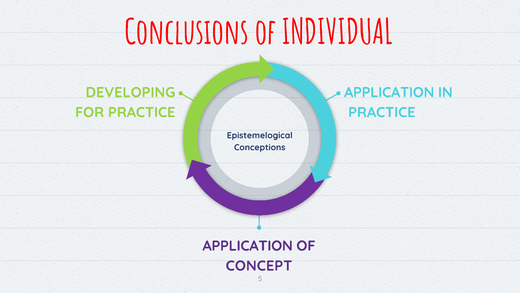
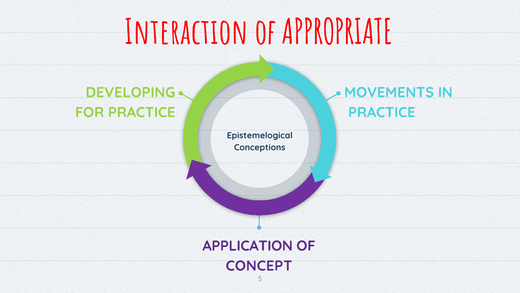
Conclusions: Conclusions -> Interaction (186, 33)
INDIVIDUAL: INDIVIDUAL -> APPROPRIATE (337, 33)
APPLICATION: APPLICATION -> MOVEMENTS (389, 92)
